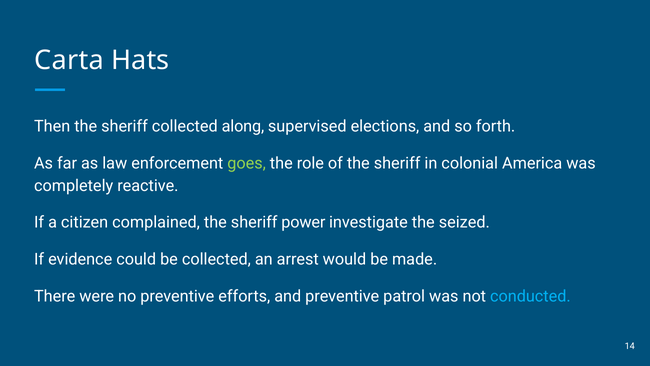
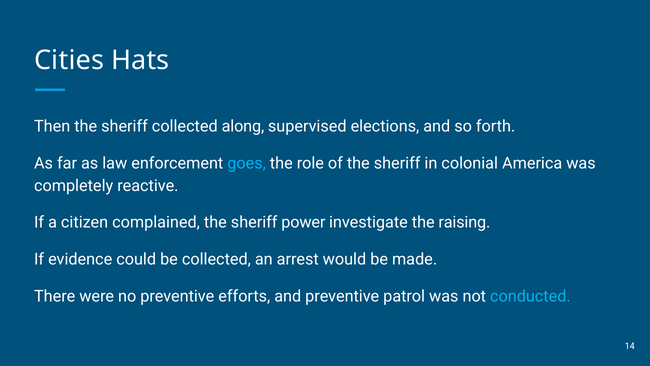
Carta: Carta -> Cities (69, 60)
goes colour: light green -> light blue (247, 163)
seized: seized -> raising (464, 222)
